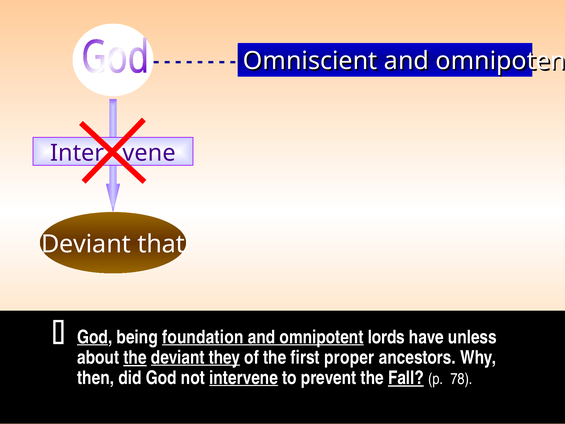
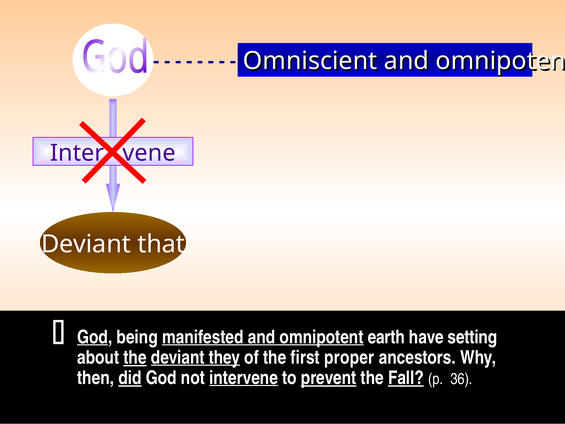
foundation: foundation -> manifested (203, 337)
lords: lords -> earth (386, 337)
unless: unless -> setting (472, 337)
did underline: none -> present (130, 378)
prevent underline: none -> present (329, 378)
78: 78 -> 36 (461, 379)
